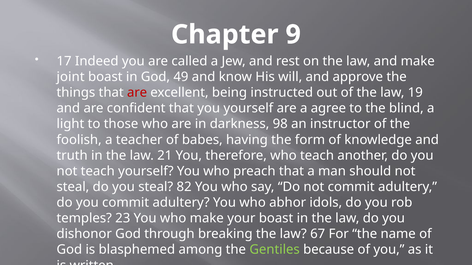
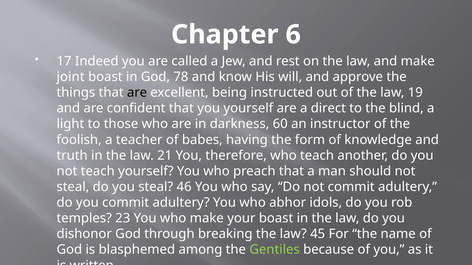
9: 9 -> 6 (293, 35)
49: 49 -> 78 (181, 77)
are colour: red -> black (137, 93)
agree: agree -> direct (328, 108)
98: 98 -> 60 (280, 124)
82: 82 -> 46 (184, 187)
67: 67 -> 45 (318, 234)
